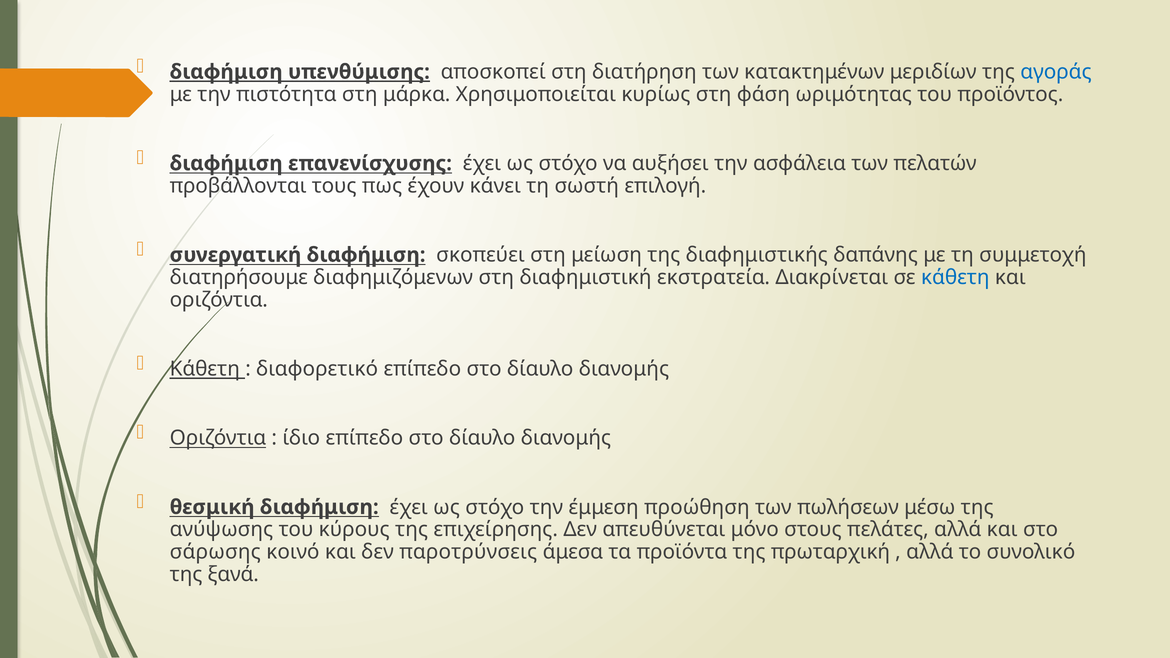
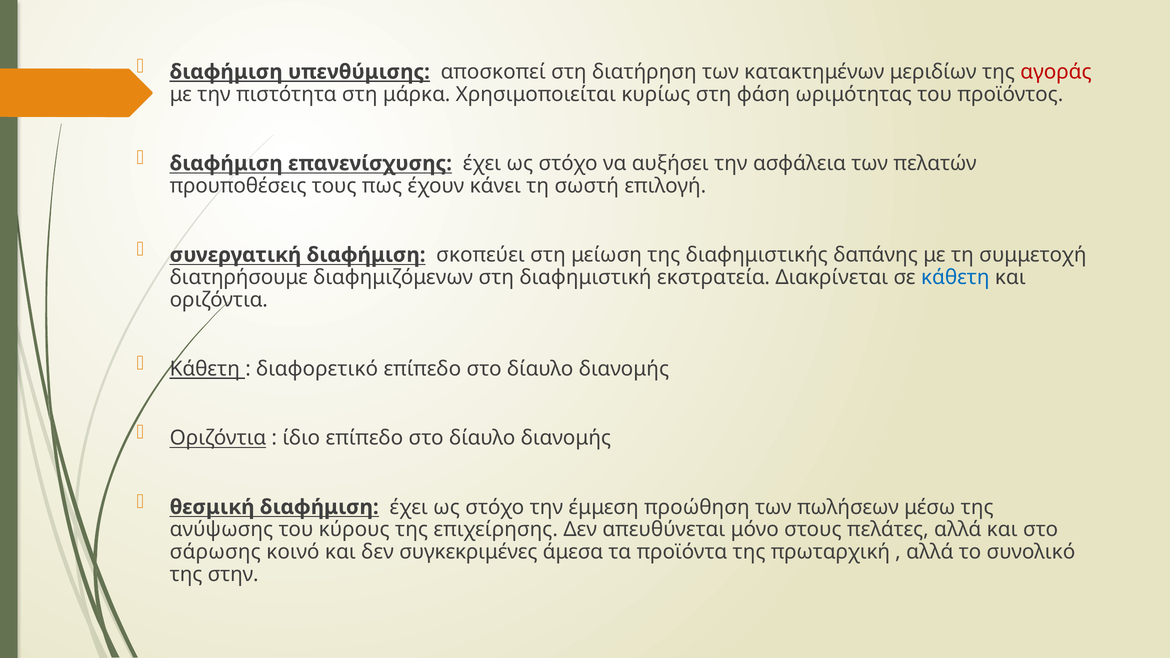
αγοράς colour: blue -> red (1056, 72)
προβάλλονται: προβάλλονται -> προυποθέσεις (238, 186)
παροτρύνσεις: παροτρύνσεις -> συγκεκριμένες (468, 552)
ξανά: ξανά -> στην (233, 574)
